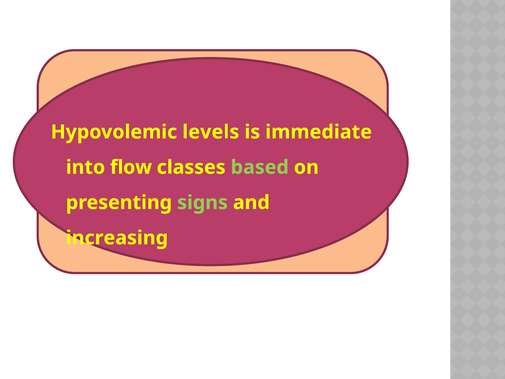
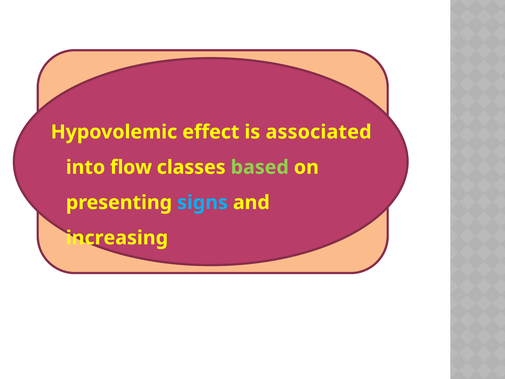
levels: levels -> effect (211, 132)
immediate: immediate -> associated (319, 132)
signs colour: light green -> light blue (202, 202)
